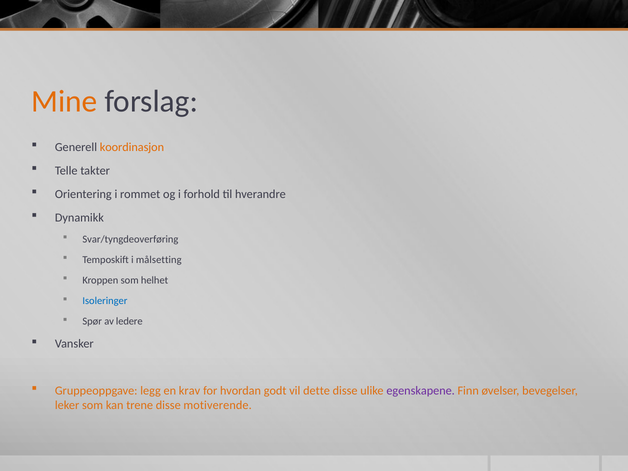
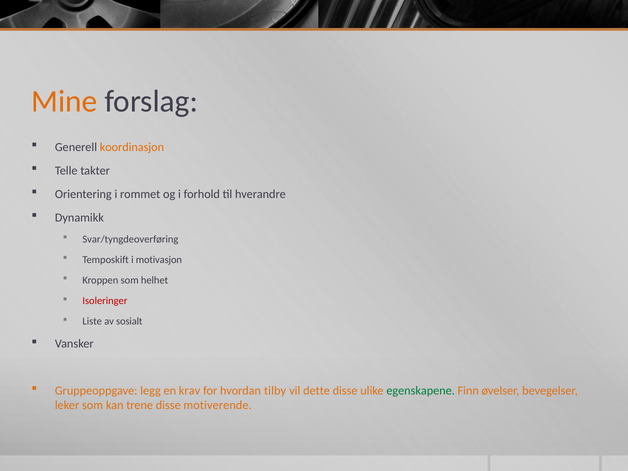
målsetting: målsetting -> motivasjon (159, 260)
Isoleringer colour: blue -> red (105, 301)
Spør: Spør -> Liste (92, 321)
ledere: ledere -> sosialt (129, 321)
godt: godt -> tilby (275, 391)
egenskapene colour: purple -> green (421, 391)
